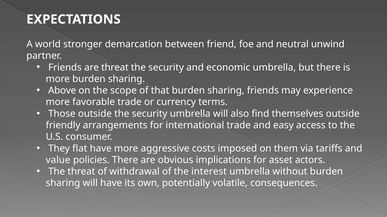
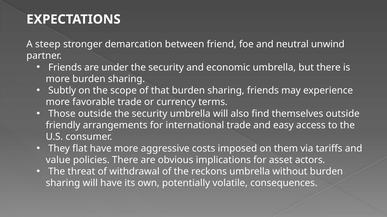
world: world -> steep (48, 44)
are threat: threat -> under (115, 68)
Above: Above -> Subtly (62, 91)
interest: interest -> reckons (209, 172)
